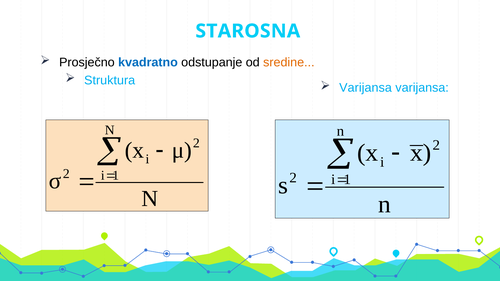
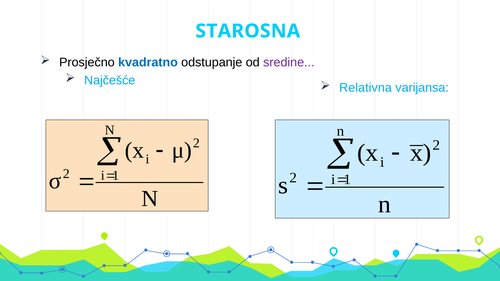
sredine colour: orange -> purple (289, 62)
Struktura: Struktura -> Najčešće (110, 80)
Varijansa: Varijansa -> Relativna (366, 88)
